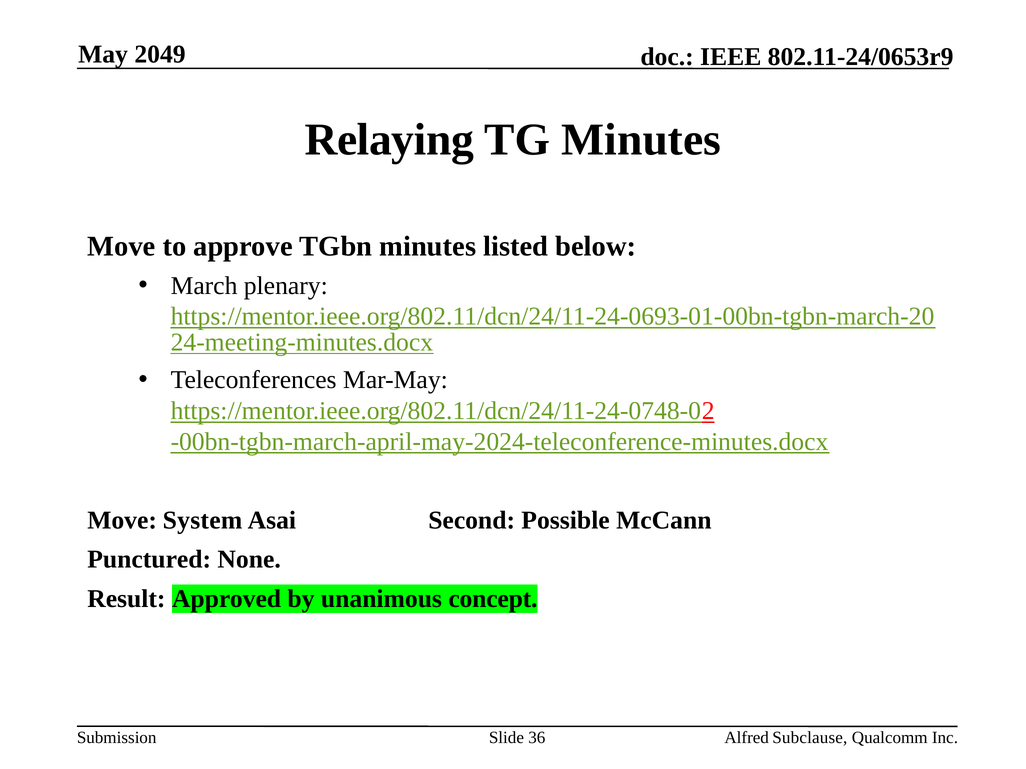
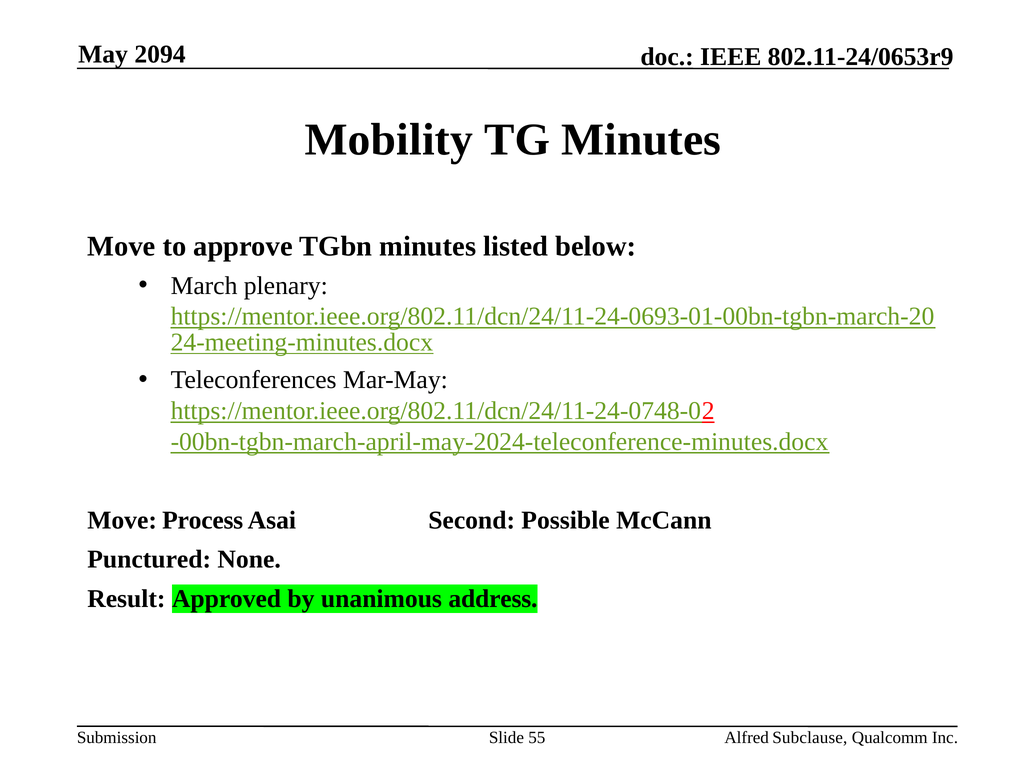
2049: 2049 -> 2094 (160, 54)
Relaying: Relaying -> Mobility (389, 140)
System: System -> Process (203, 521)
concept: concept -> address (493, 599)
36: 36 -> 55 (537, 738)
